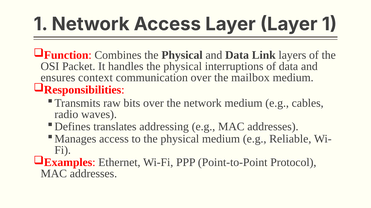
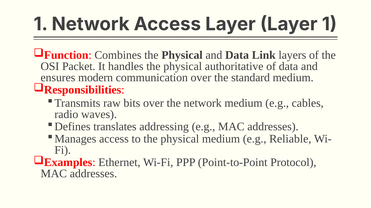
interruptions: interruptions -> authoritative (234, 67)
context: context -> modern (96, 78)
mailbox: mailbox -> standard (251, 78)
